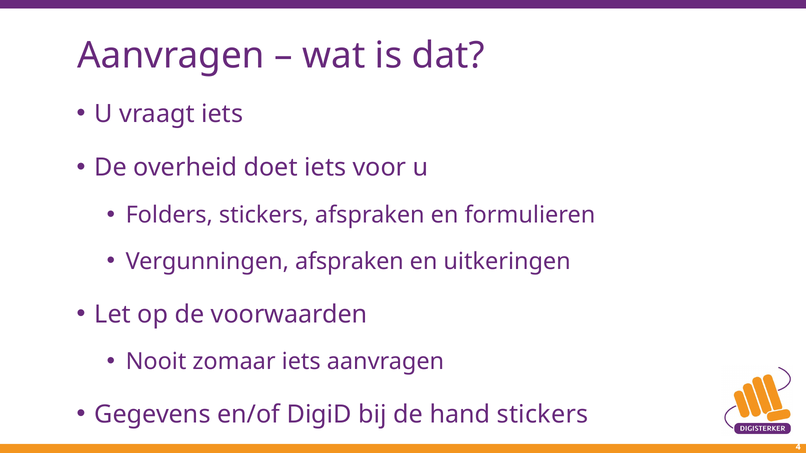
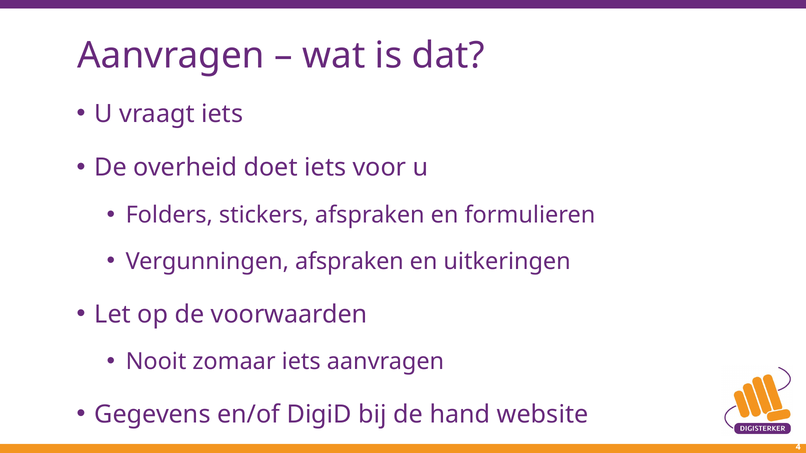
hand stickers: stickers -> website (543, 415)
